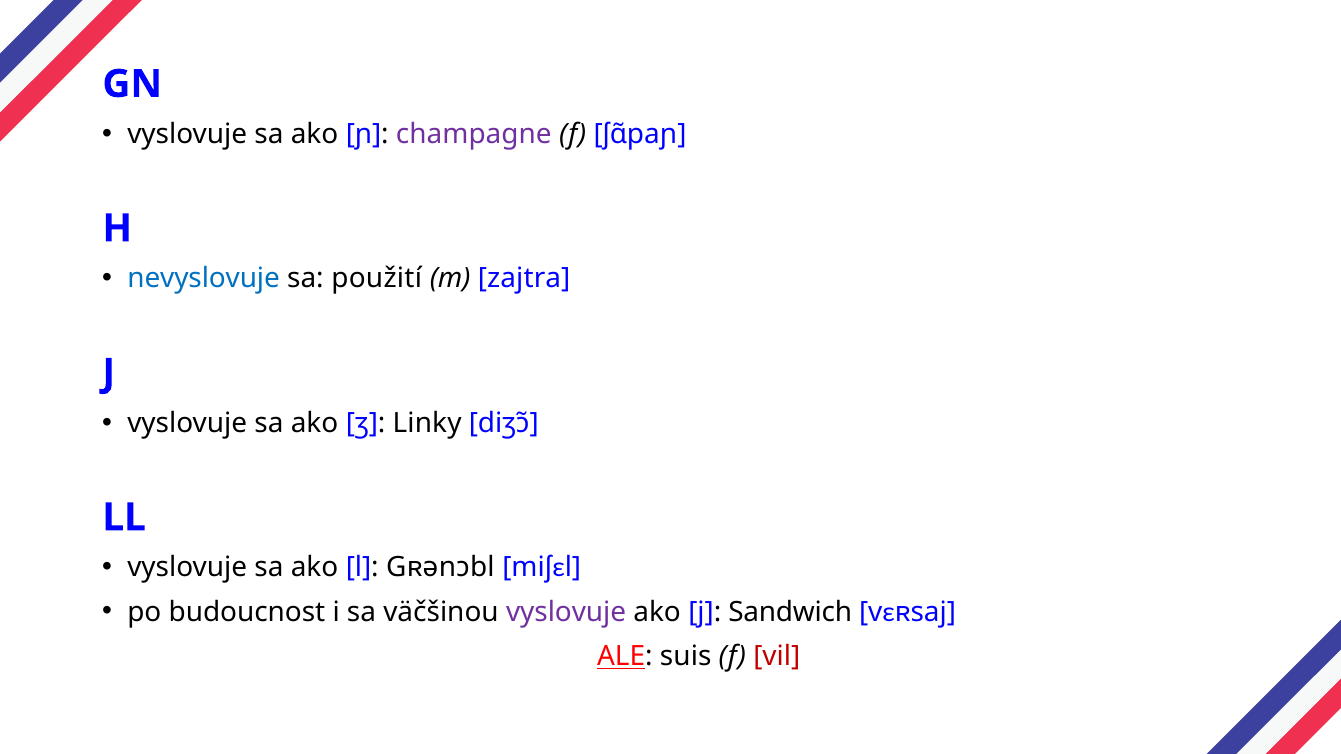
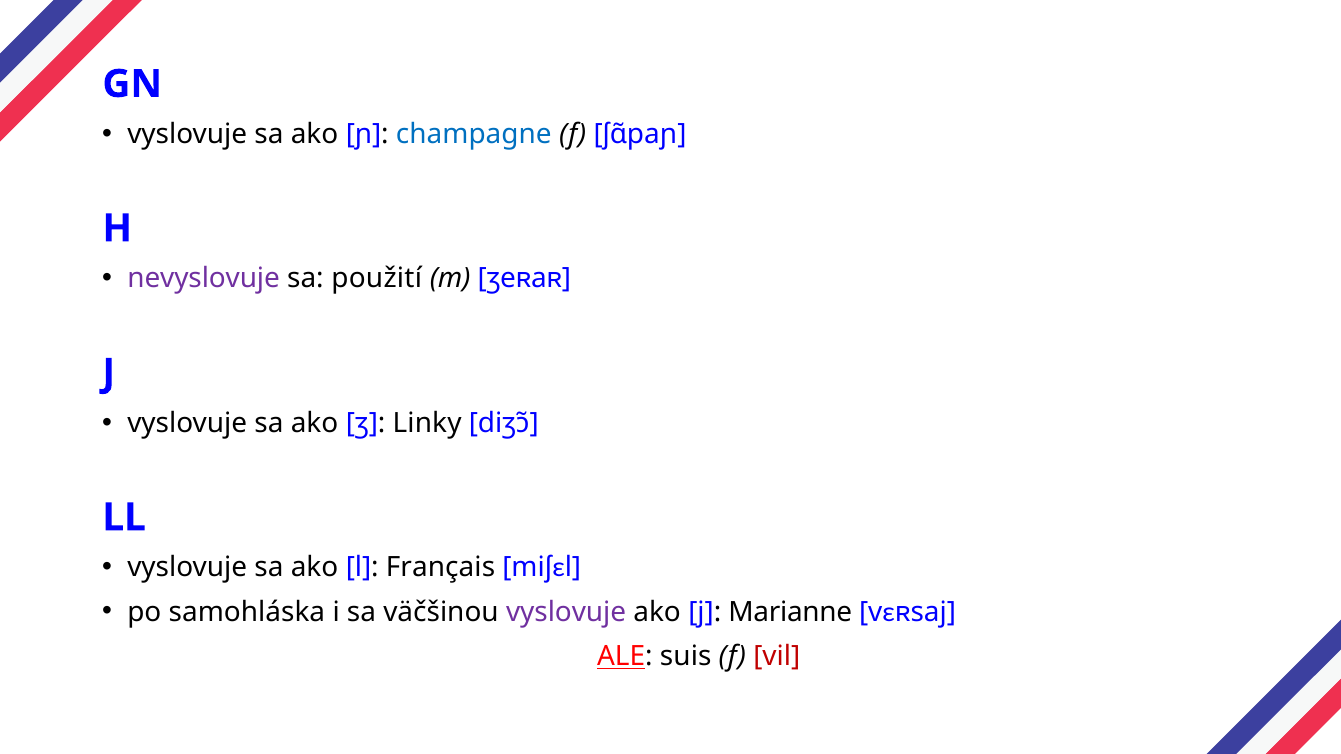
champagne colour: purple -> blue (474, 134)
nevyslovuje colour: blue -> purple (204, 279)
zajtra: zajtra -> ʒeʀaʀ (524, 279)
Gʀənɔbl: Gʀənɔbl -> Français (441, 568)
budoucnost: budoucnost -> samohláska (247, 612)
Sandwich: Sandwich -> Marianne (790, 612)
